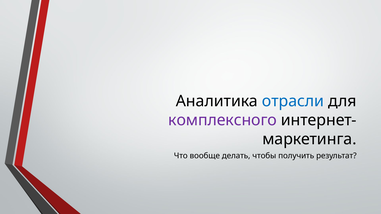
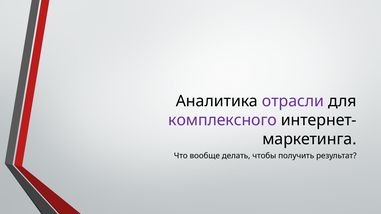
отрасли colour: blue -> purple (293, 101)
